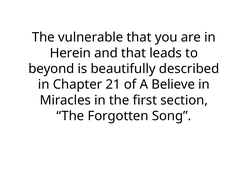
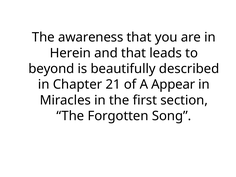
vulnerable: vulnerable -> awareness (91, 37)
Believe: Believe -> Appear (173, 84)
